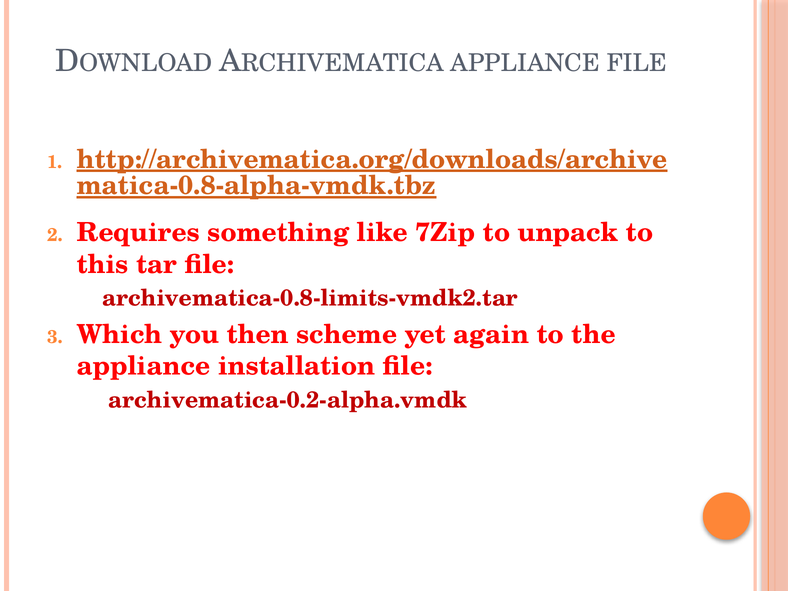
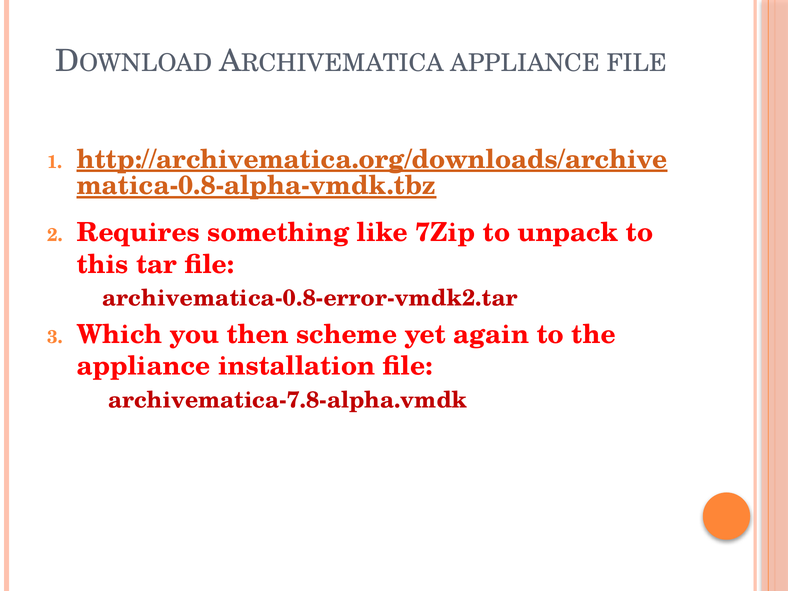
archivematica-0.8-limits-vmdk2.tar: archivematica-0.8-limits-vmdk2.tar -> archivematica-0.8-error-vmdk2.tar (310, 298)
archivematica-0.2-alpha.vmdk: archivematica-0.2-alpha.vmdk -> archivematica-7.8-alpha.vmdk (288, 400)
